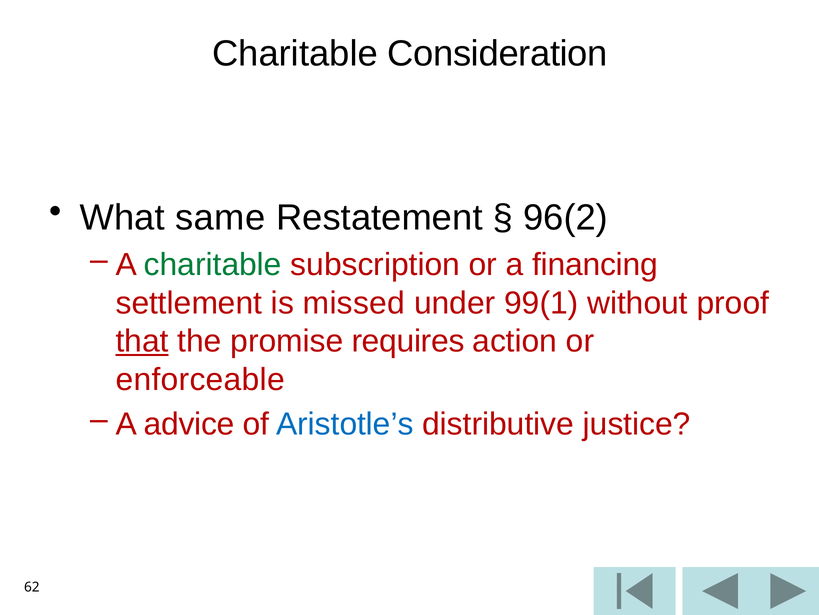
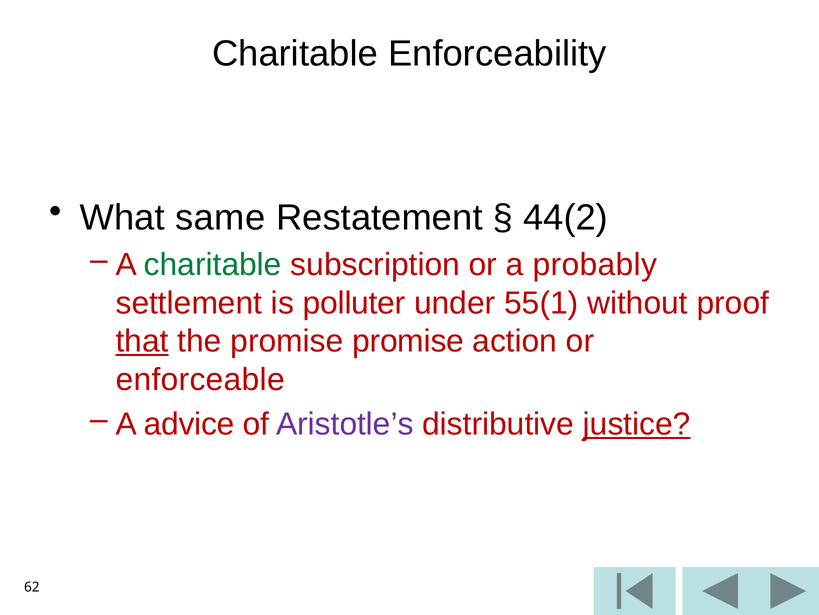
Consideration: Consideration -> Enforceability (497, 54)
96(2: 96(2 -> 44(2 (566, 217)
financing: financing -> probably (595, 264)
missed: missed -> polluter (354, 303)
99(1: 99(1 -> 55(1 (541, 303)
promise requires: requires -> promise (408, 341)
Aristotle’s colour: blue -> purple (345, 424)
justice underline: none -> present (637, 424)
